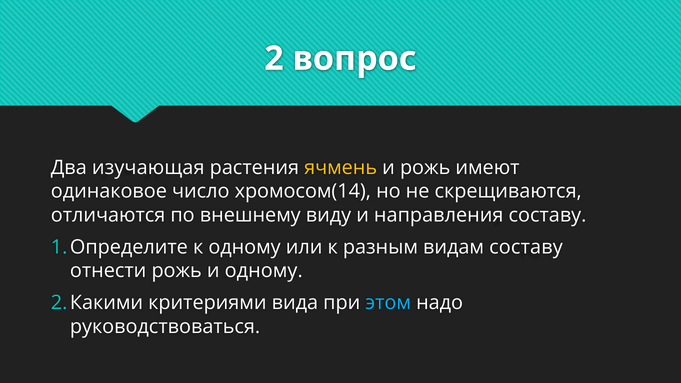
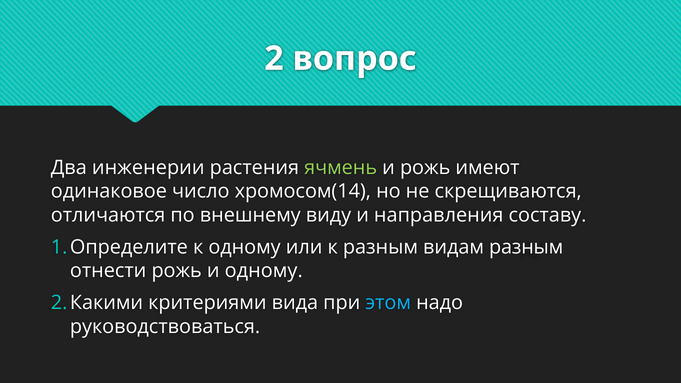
изучающая: изучающая -> инженерии (148, 168)
ячмень colour: yellow -> light green (341, 168)
видам составу: составу -> разным (526, 247)
